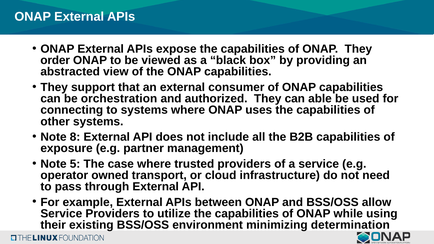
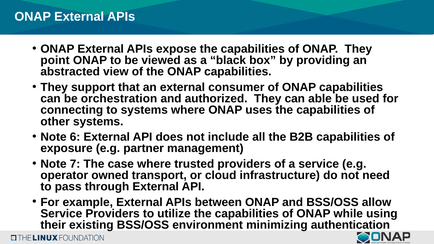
order: order -> point (55, 60)
8: 8 -> 6 (75, 137)
5: 5 -> 7 (75, 164)
determination: determination -> authentication (350, 225)
